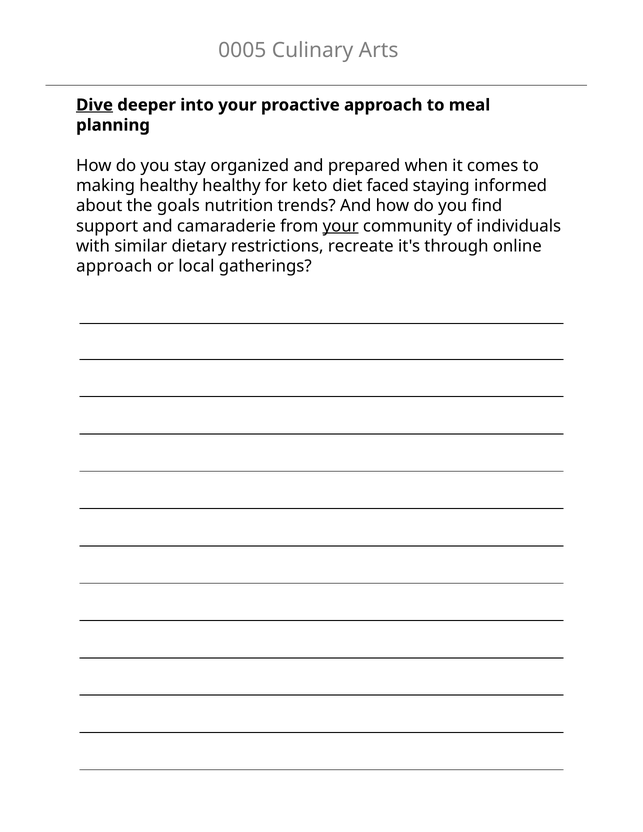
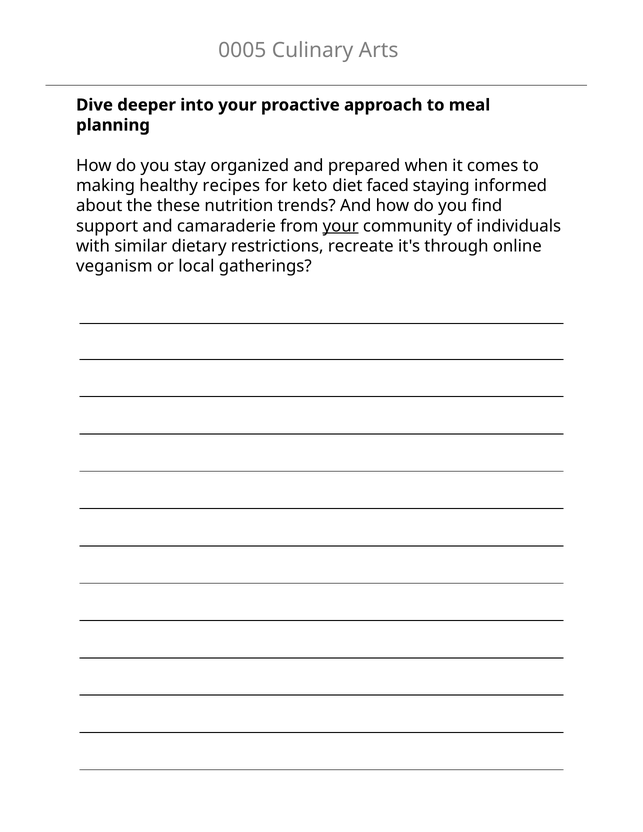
Dive underline: present -> none (95, 105)
healthy healthy: healthy -> recipes (231, 186)
goals: goals -> these (179, 206)
approach: approach -> veganism (114, 266)
